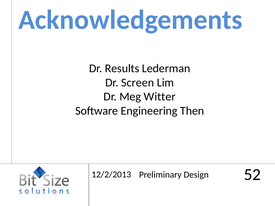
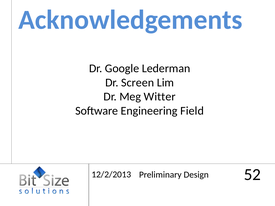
Results: Results -> Google (122, 68)
Then: Then -> Field (192, 111)
